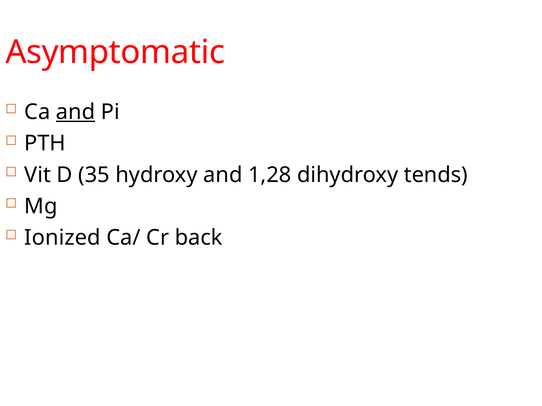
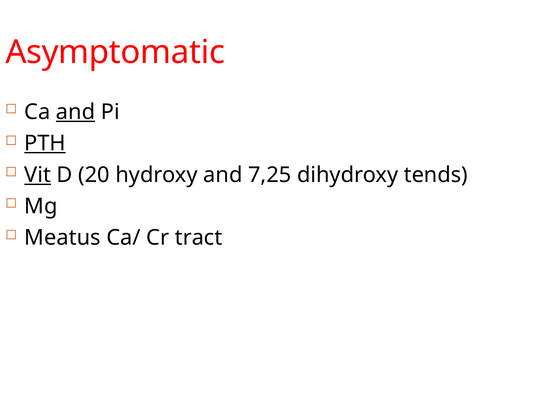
PTH underline: none -> present (45, 144)
Vit underline: none -> present (38, 175)
35: 35 -> 20 (94, 175)
1,28: 1,28 -> 7,25 (270, 175)
Ionized: Ionized -> Meatus (63, 238)
back: back -> tract (199, 238)
